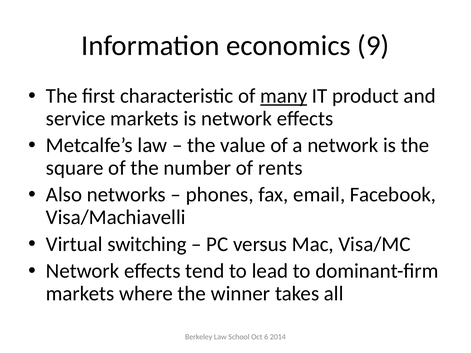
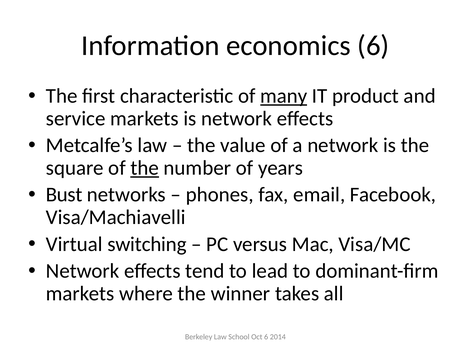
economics 9: 9 -> 6 (373, 46)
the underline: none -> present (145, 168)
rents: rents -> years (280, 168)
Also: Also -> Bust (64, 195)
